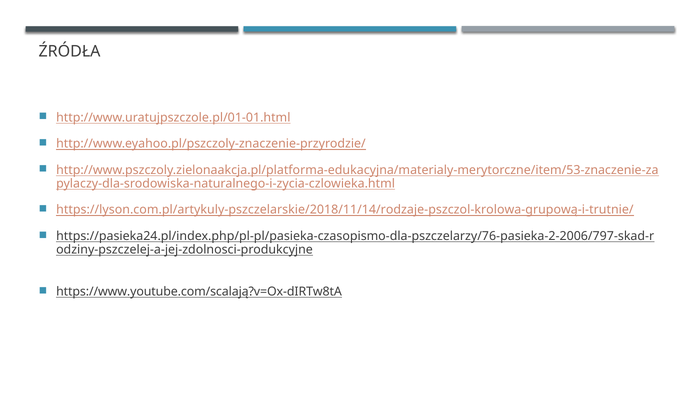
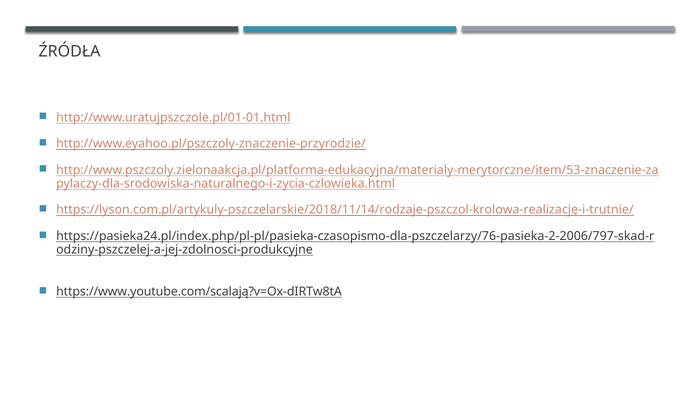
https://lyson.com.pl/artykuly-pszczelarskie/2018/11/14/rodzaje-pszczol-krolowa-grupową-i-trutnie/: https://lyson.com.pl/artykuly-pszczelarskie/2018/11/14/rodzaje-pszczol-krolowa-grupową-i-trutnie/ -> https://lyson.com.pl/artykuly-pszczelarskie/2018/11/14/rodzaje-pszczol-krolowa-realizację-i-trutnie/ (345, 210)
